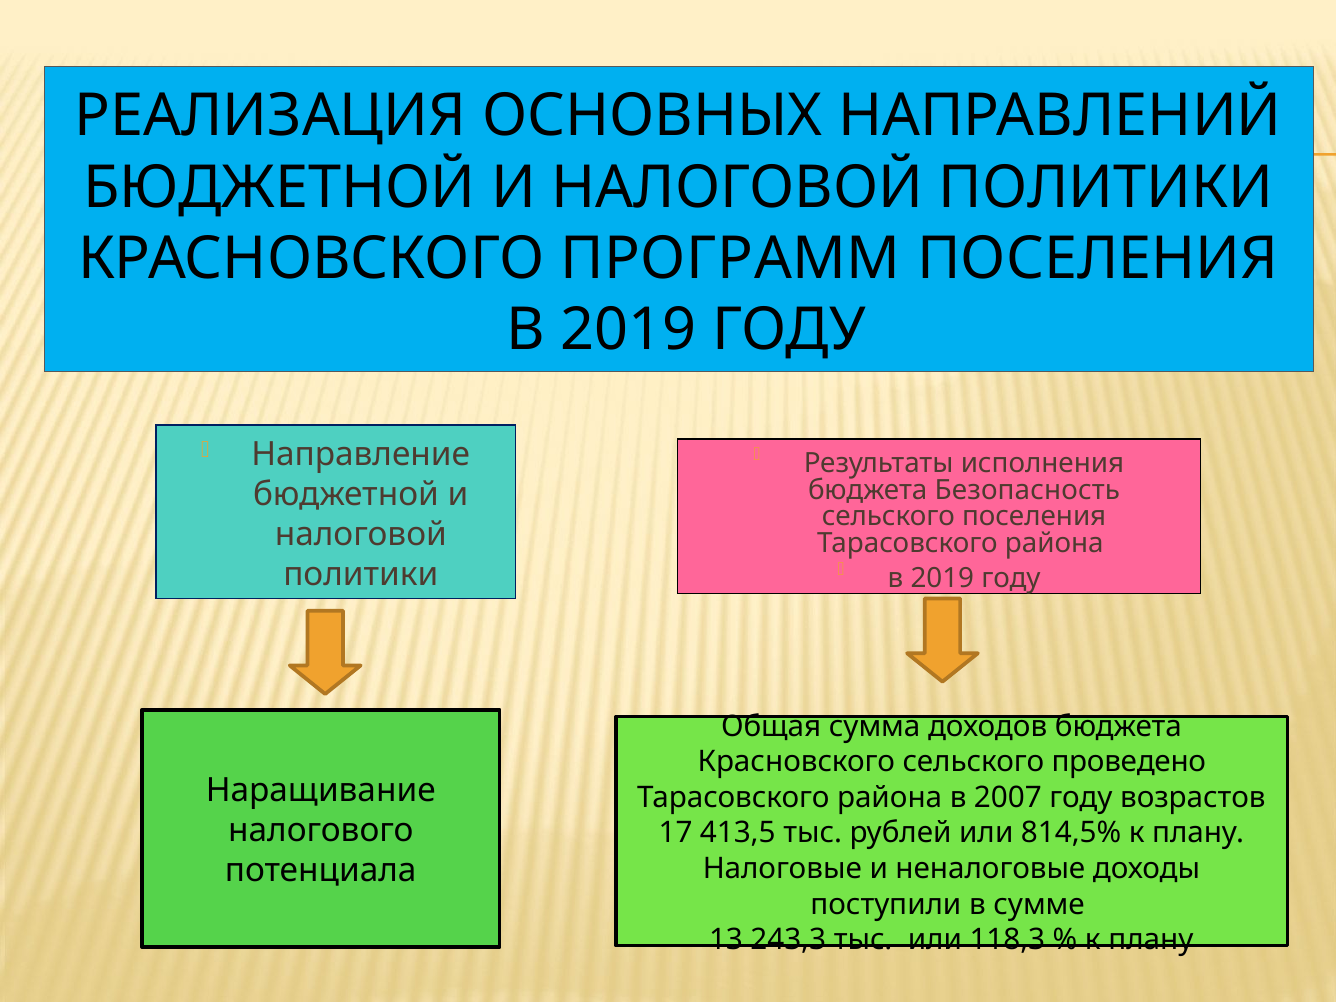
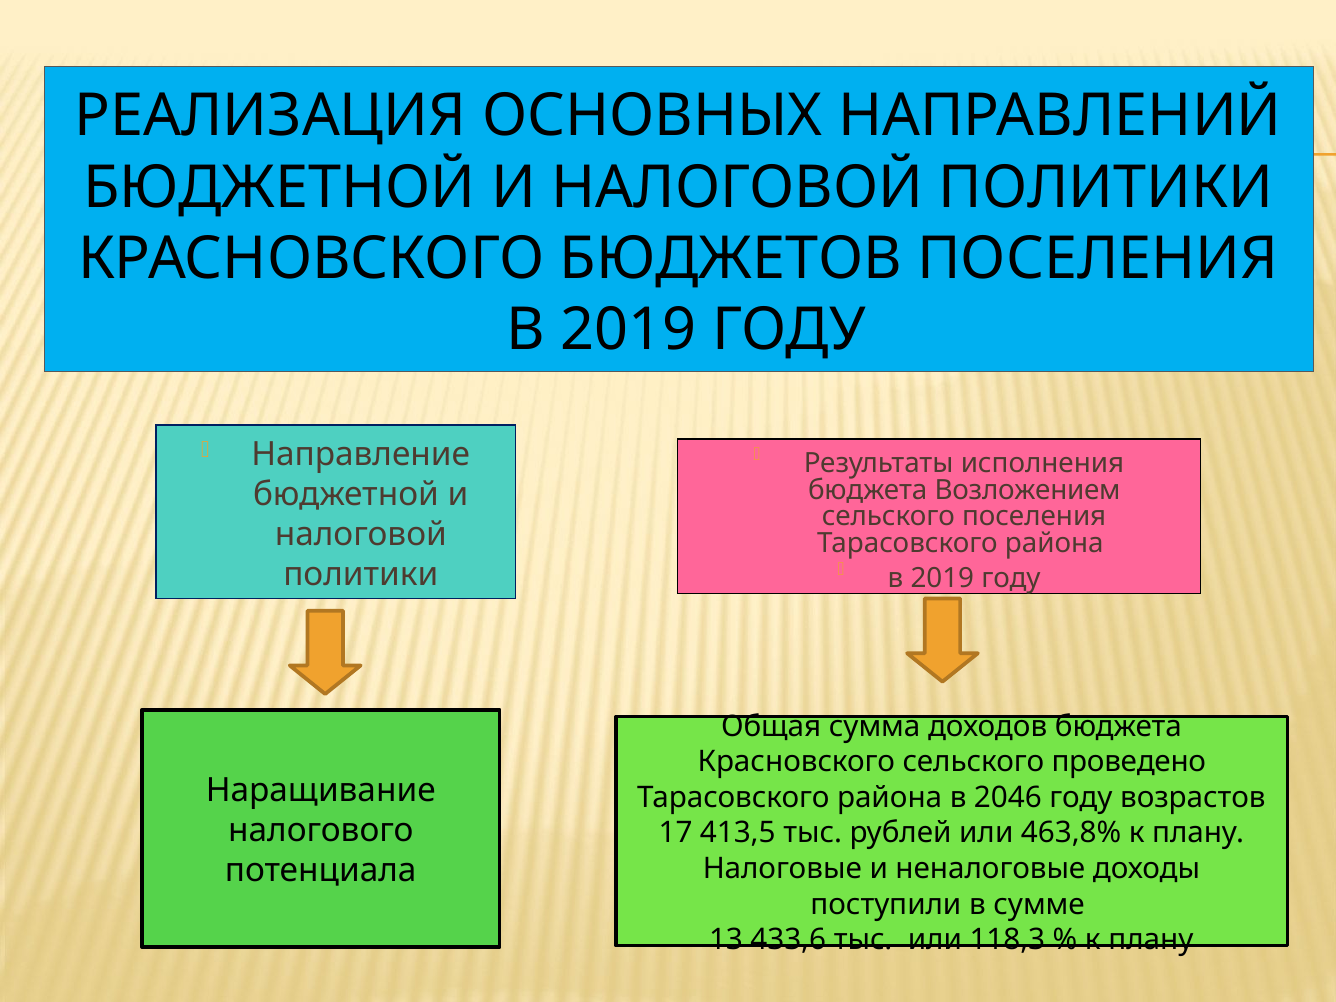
ПРОГРАММ: ПРОГРАММ -> БЮДЖЕТОВ (731, 259)
Безопасность: Безопасность -> Возложением (1028, 490)
2007: 2007 -> 2046 (1008, 798)
814,5%: 814,5% -> 463,8% (1071, 833)
243,3: 243,3 -> 433,6 (788, 940)
